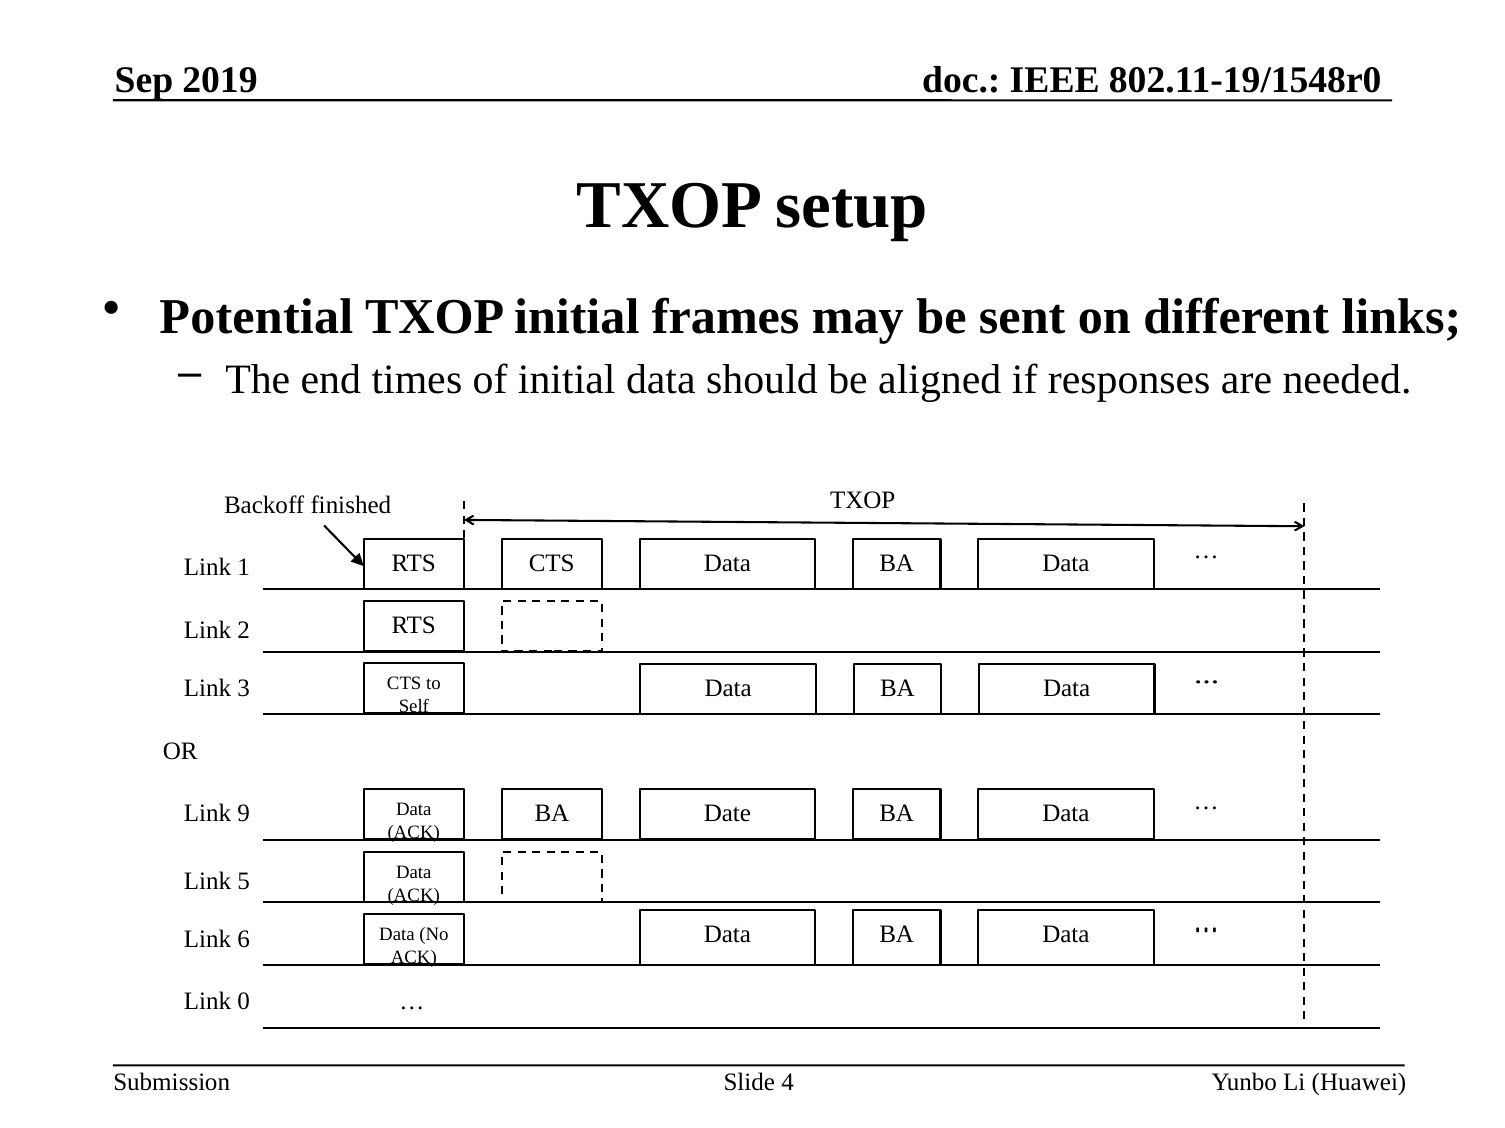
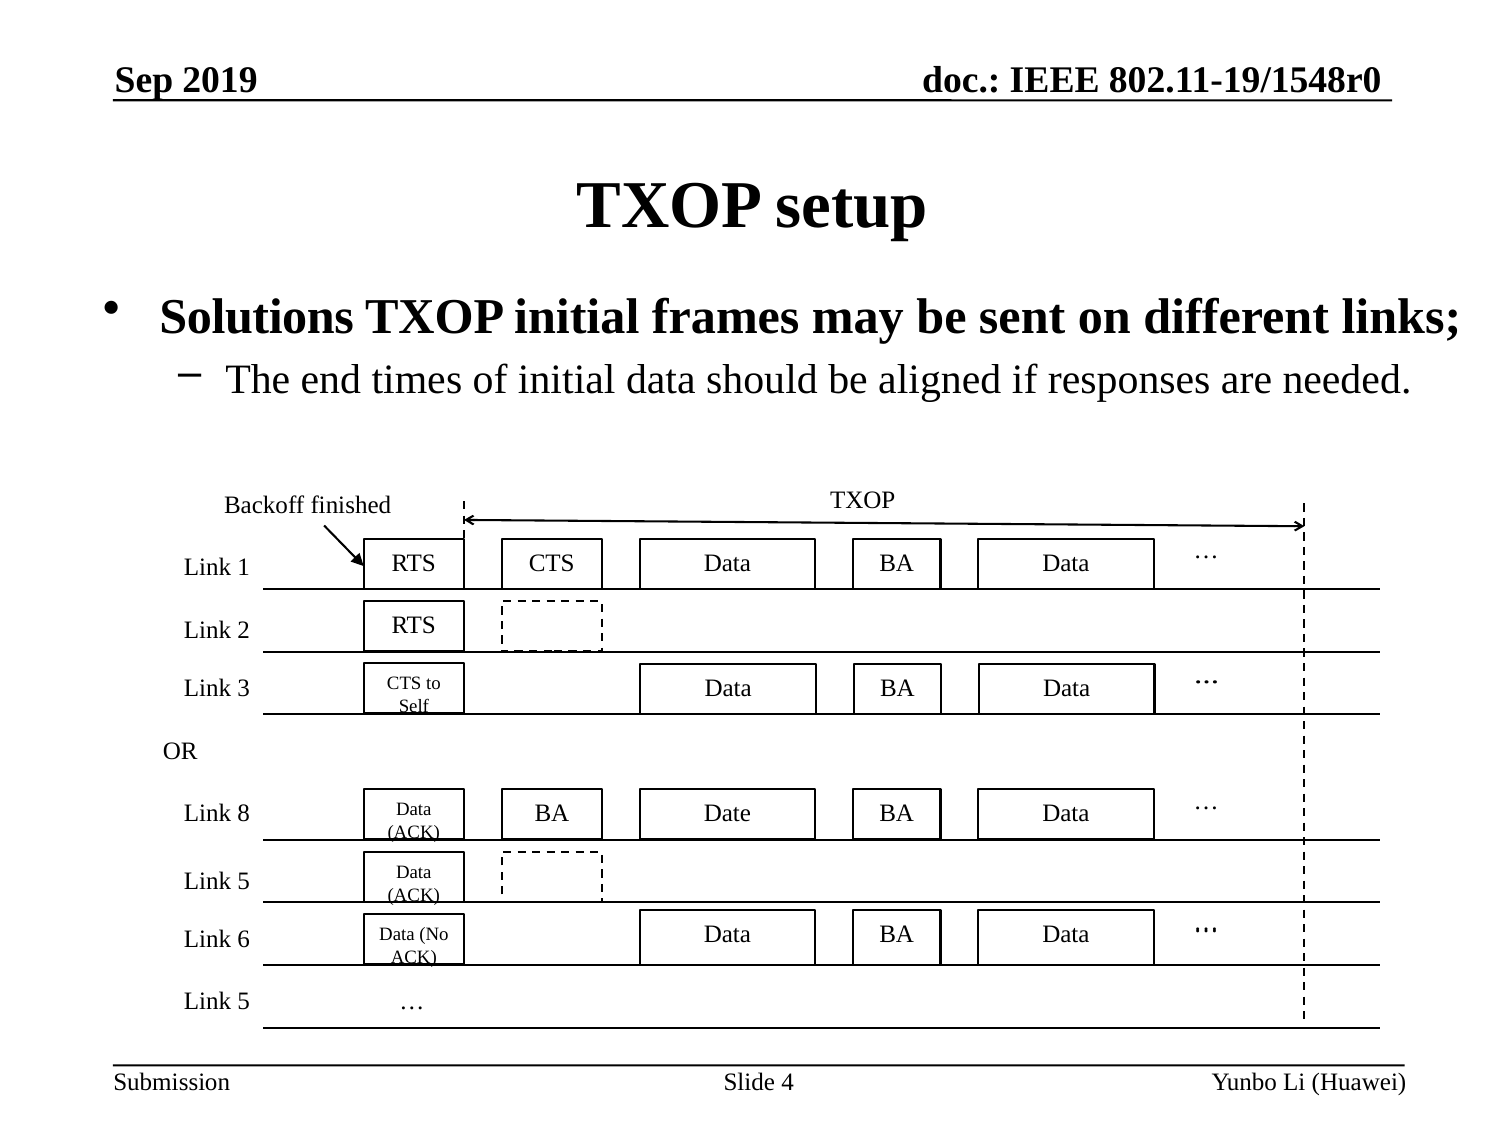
Potential: Potential -> Solutions (257, 317)
9: 9 -> 8 (244, 814)
0: 0 -> 5 (244, 1002)
